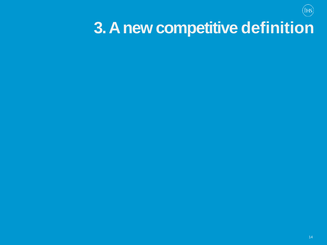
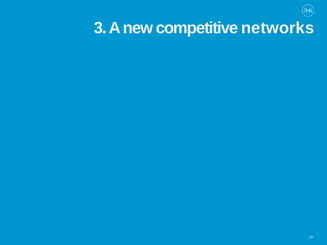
definition: definition -> networks (278, 28)
